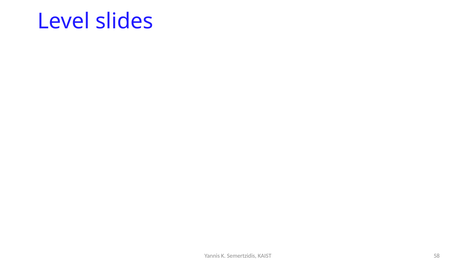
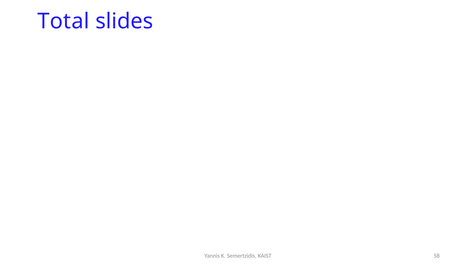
Level: Level -> Total (63, 21)
